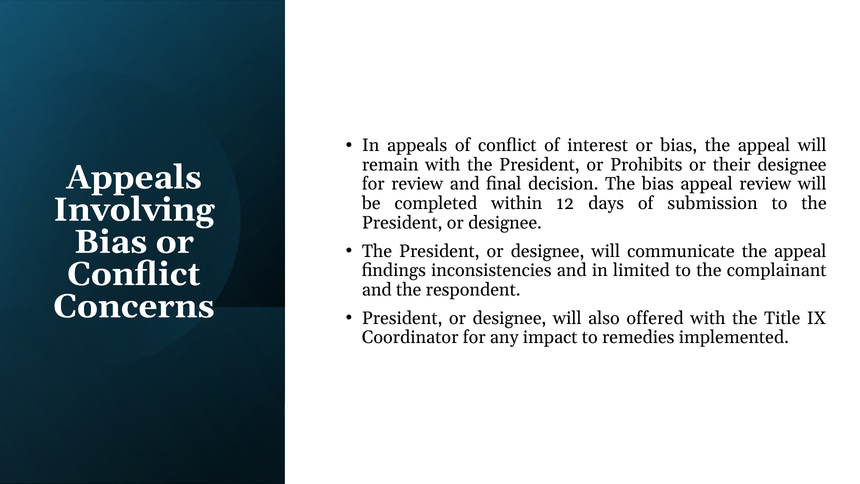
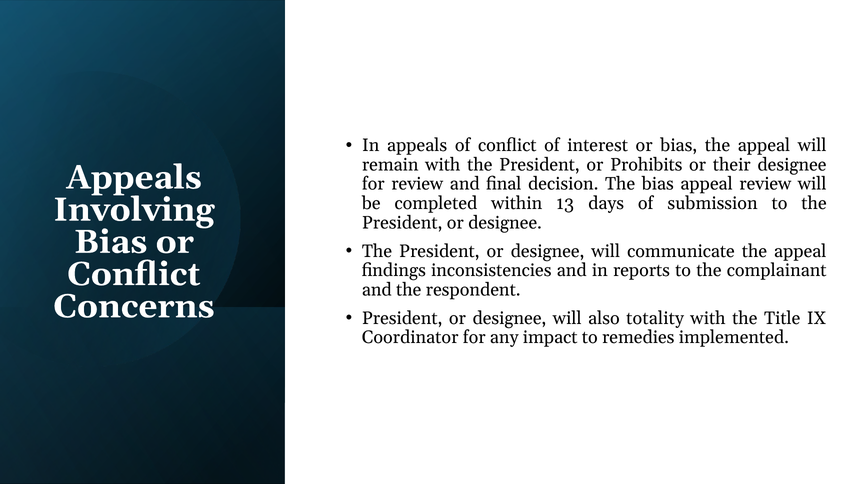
12: 12 -> 13 (565, 203)
limited: limited -> reports (641, 270)
offered: offered -> totality (655, 318)
